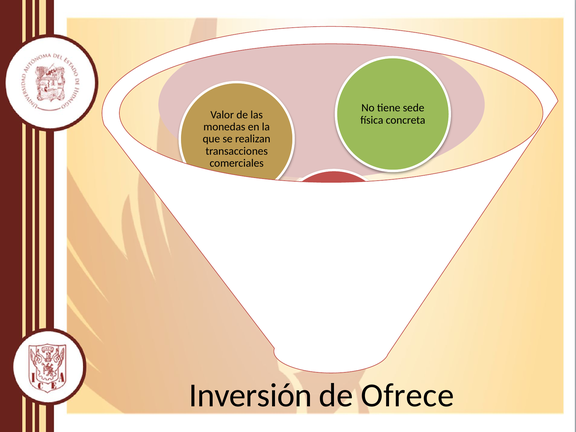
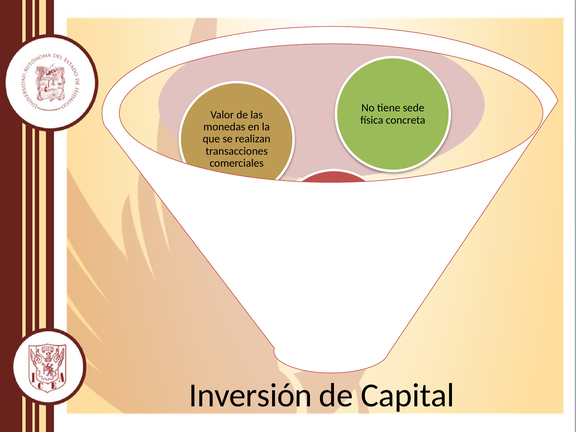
Ofrece: Ofrece -> Capital (408, 396)
